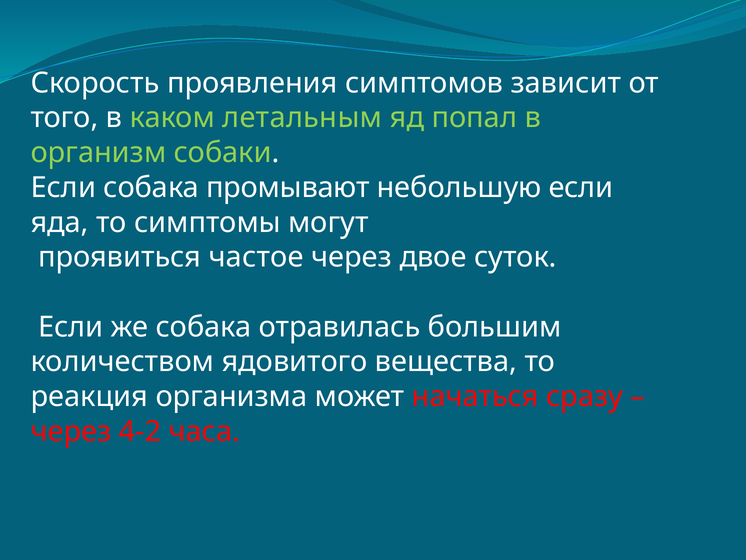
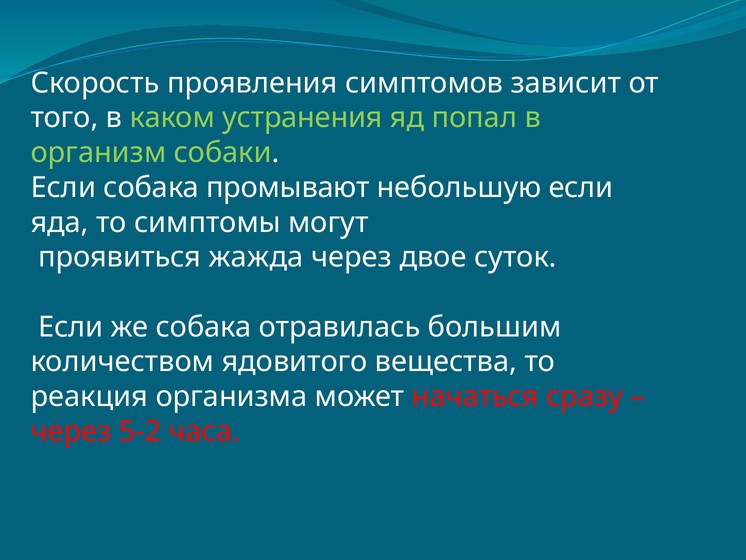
летальным: летальным -> устранения (302, 118)
частое: частое -> жажда (256, 257)
4-2: 4-2 -> 5-2 (140, 431)
